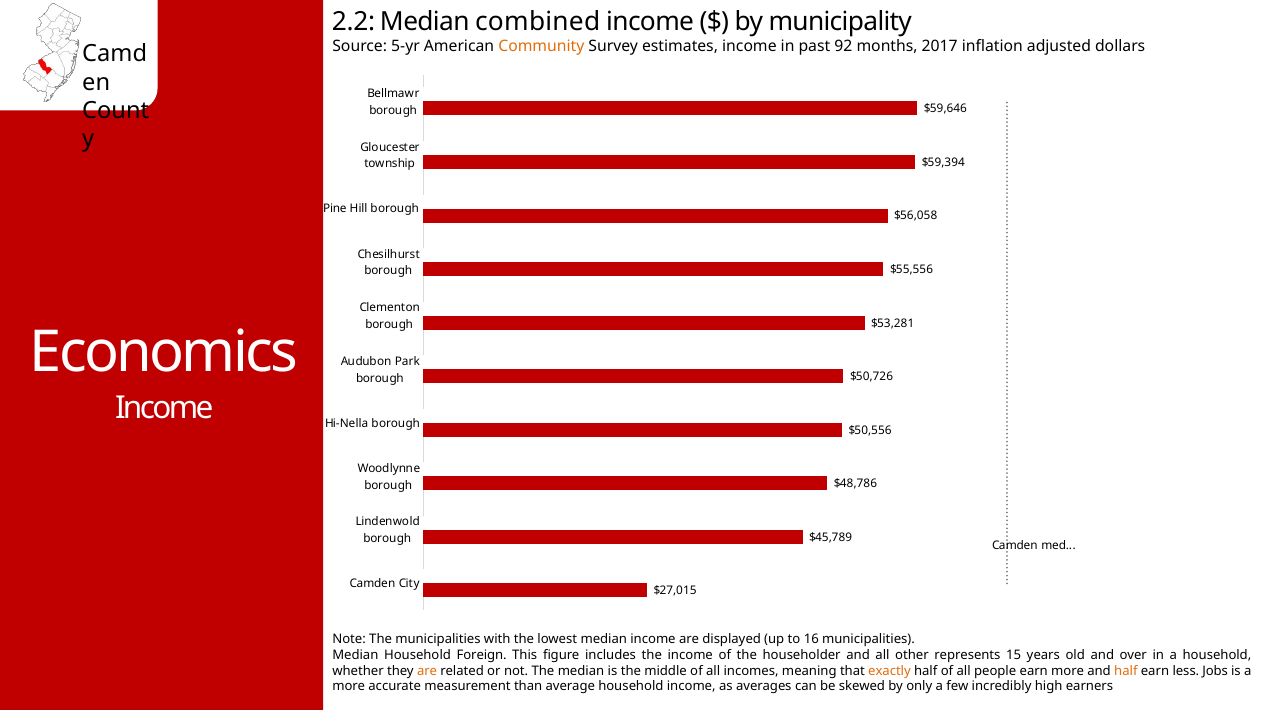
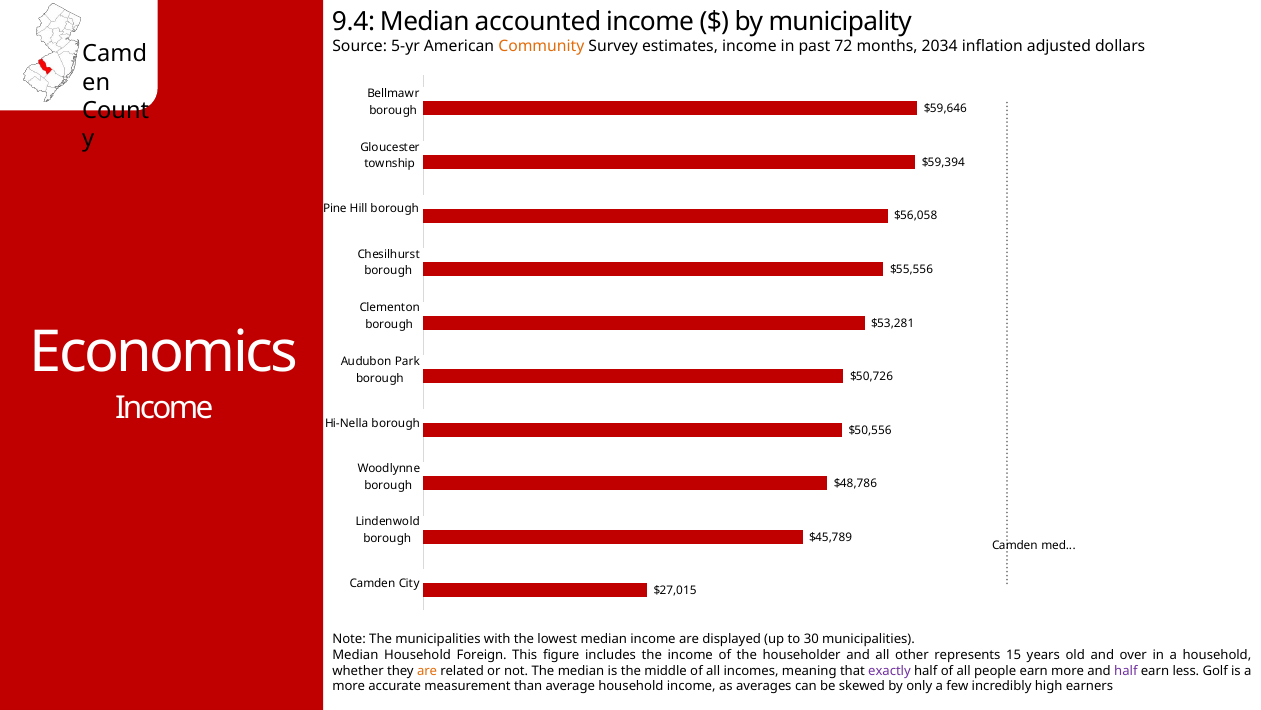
2.2: 2.2 -> 9.4 (354, 22)
combined: combined -> accounted (538, 22)
92: 92 -> 72 (843, 47)
2017: 2017 -> 2034 (940, 47)
16: 16 -> 30 (811, 638)
exactly colour: orange -> purple (889, 670)
half colour: orange -> purple (1126, 670)
Jobs: Jobs -> Golf (1215, 670)
